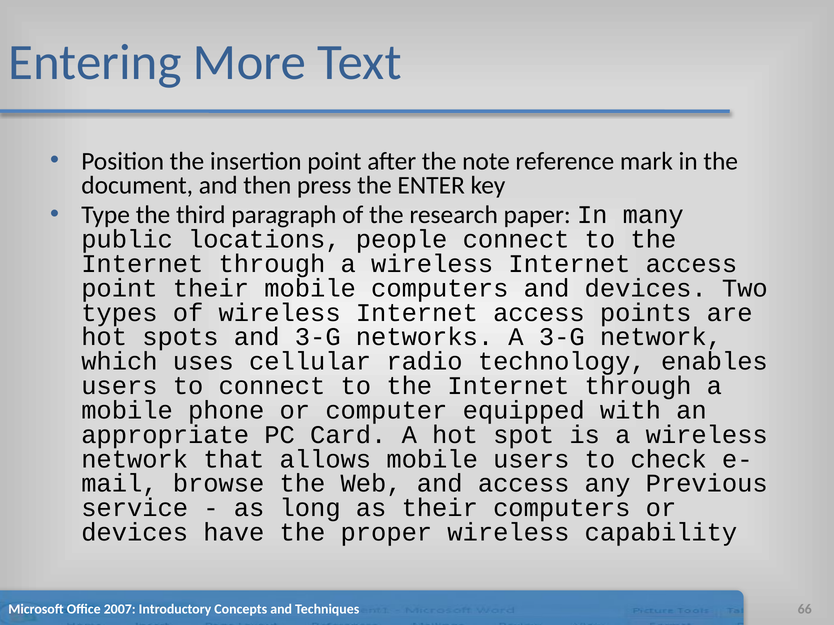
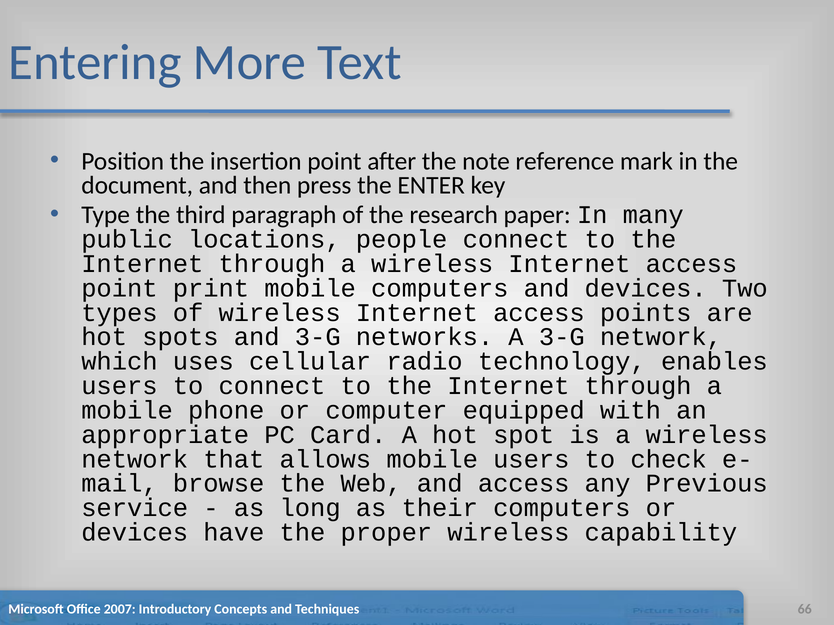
point their: their -> print (211, 288)
